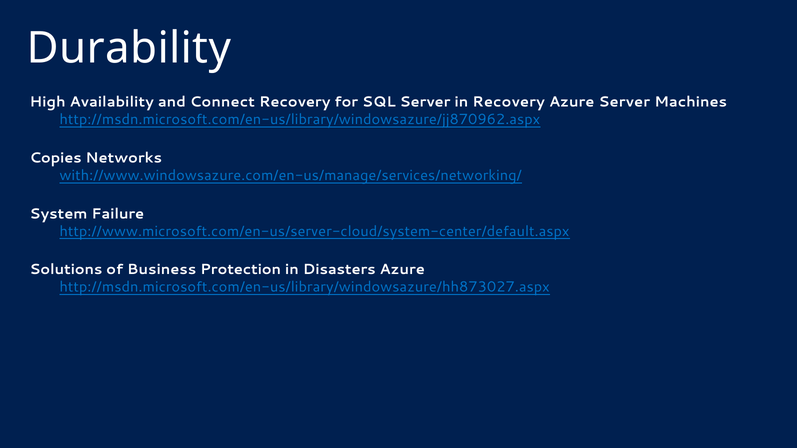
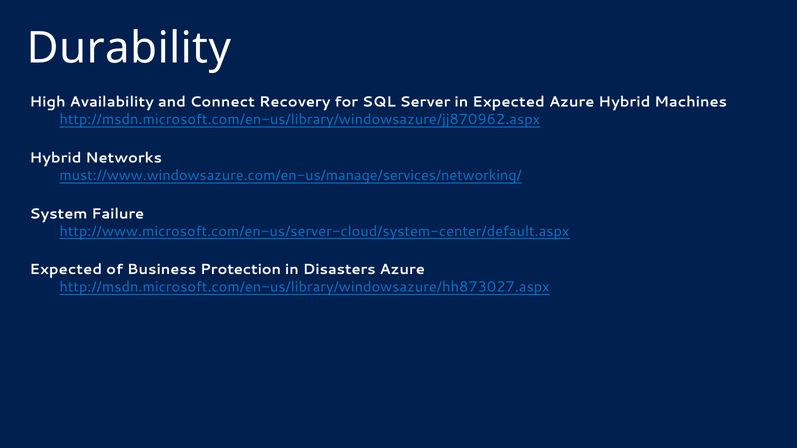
in Recovery: Recovery -> Expected (509, 102)
Azure Server: Server -> Hybrid (624, 102)
Copies: Copies -> Hybrid (56, 158)
with://www.windowsazure.com/en-us/manage/services/networking/: with://www.windowsazure.com/en-us/manage/services/networking/ -> must://www.windowsazure.com/en-us/manage/services/networking/ (291, 176)
Solutions: Solutions -> Expected (66, 270)
